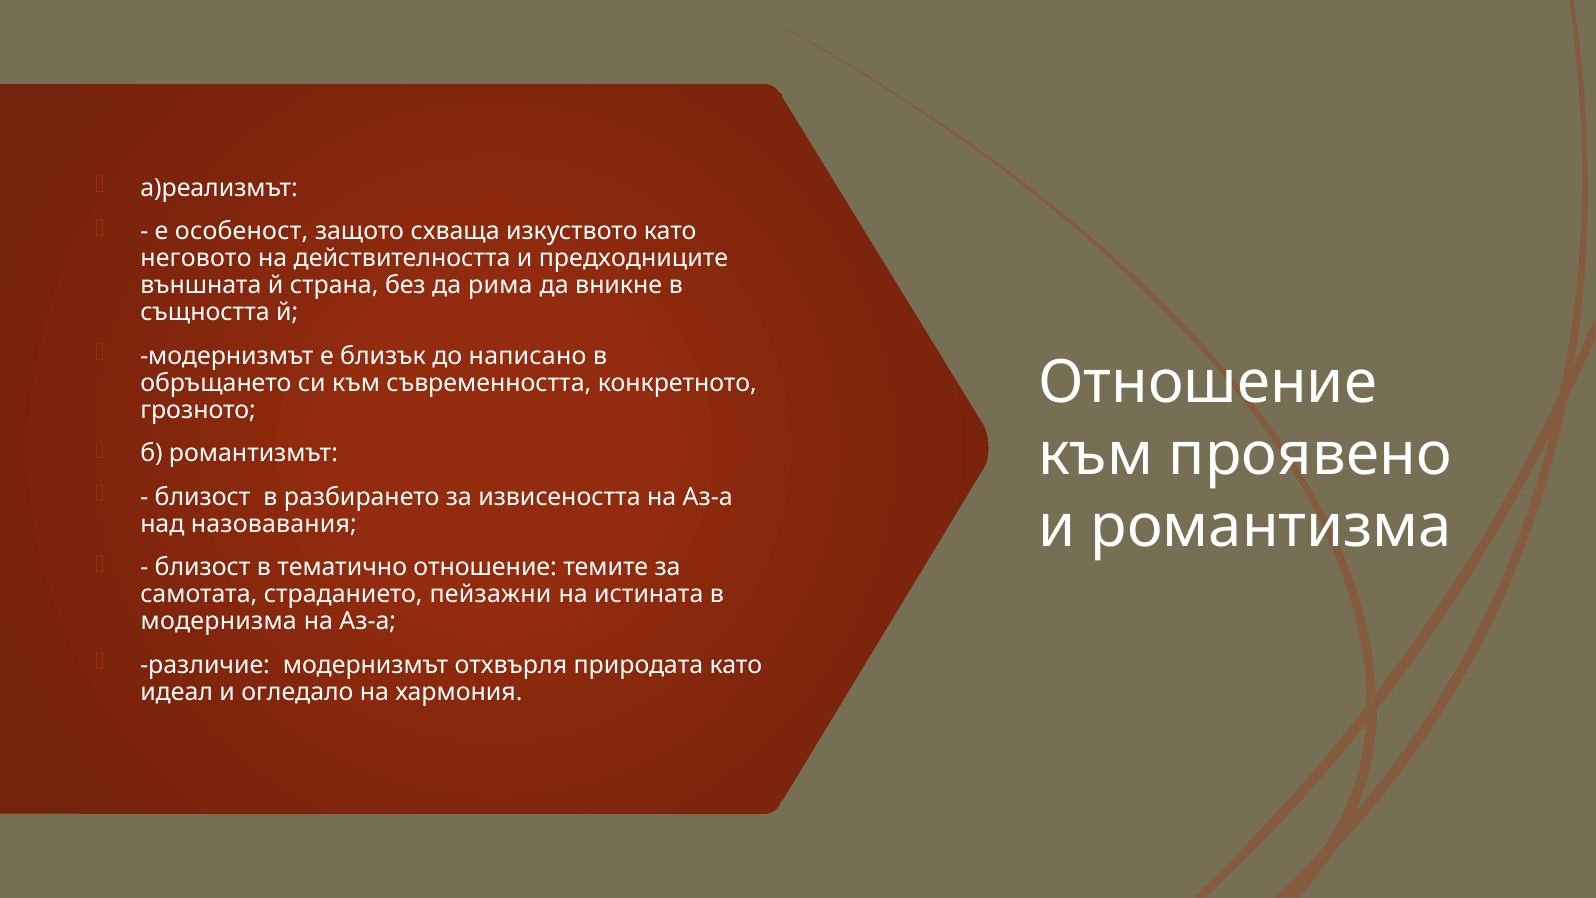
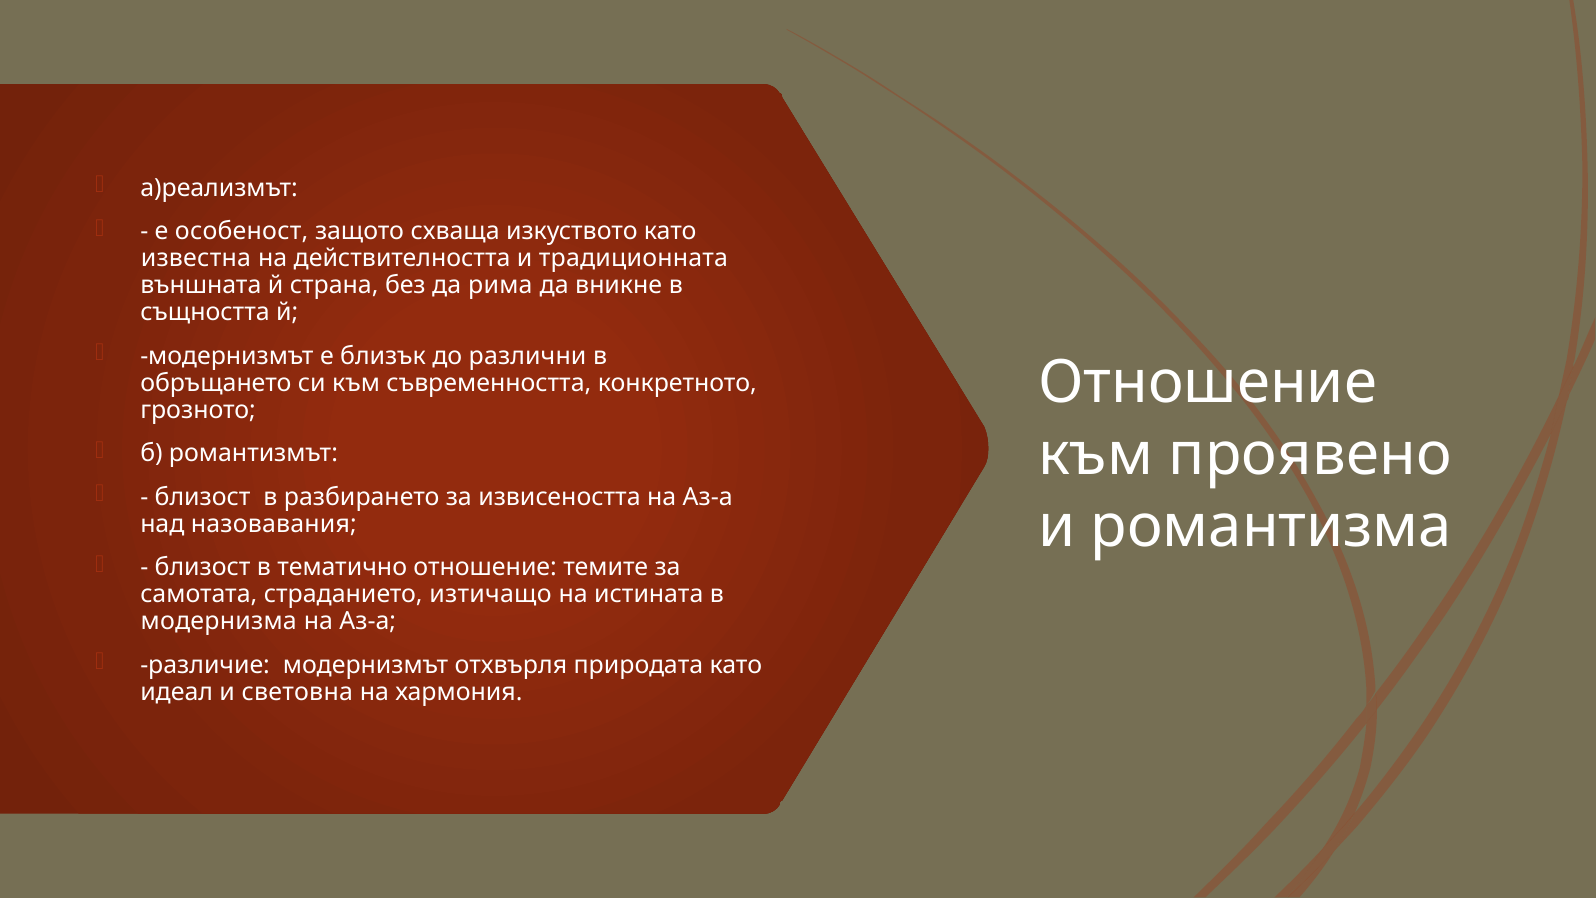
неговото: неговото -> известна (196, 258)
предходниците: предходниците -> традиционната (633, 258)
написано: написано -> различни (528, 356)
пейзажни: пейзажни -> изтичащо (490, 594)
огледало: огледало -> световна (297, 692)
